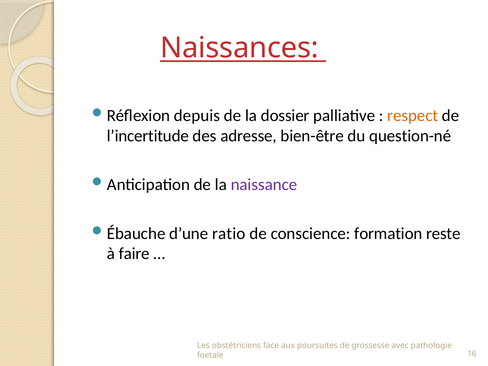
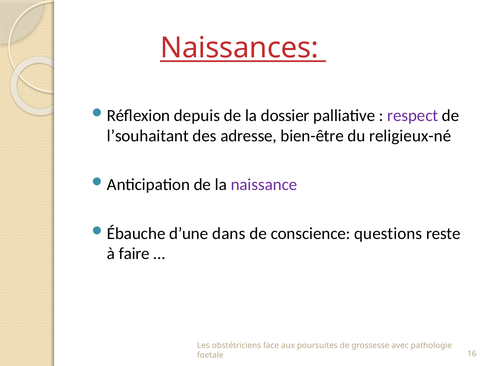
respect colour: orange -> purple (413, 115)
l’incertitude: l’incertitude -> l’souhaitant (148, 136)
question-né: question-né -> religieux-né (410, 136)
ratio: ratio -> dans (229, 233)
formation: formation -> questions (388, 233)
